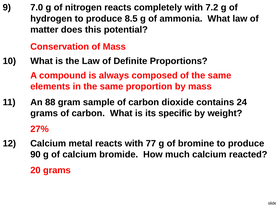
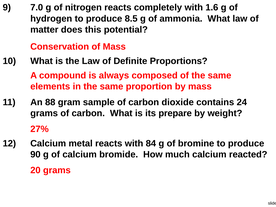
7.2: 7.2 -> 1.6 (212, 8)
specific: specific -> prepare (175, 113)
77: 77 -> 84 (151, 143)
